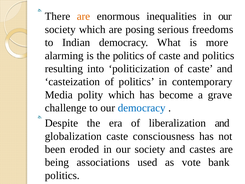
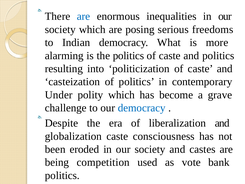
are colour: orange -> blue (84, 16)
Media: Media -> Under (59, 95)
associations: associations -> competition (103, 162)
